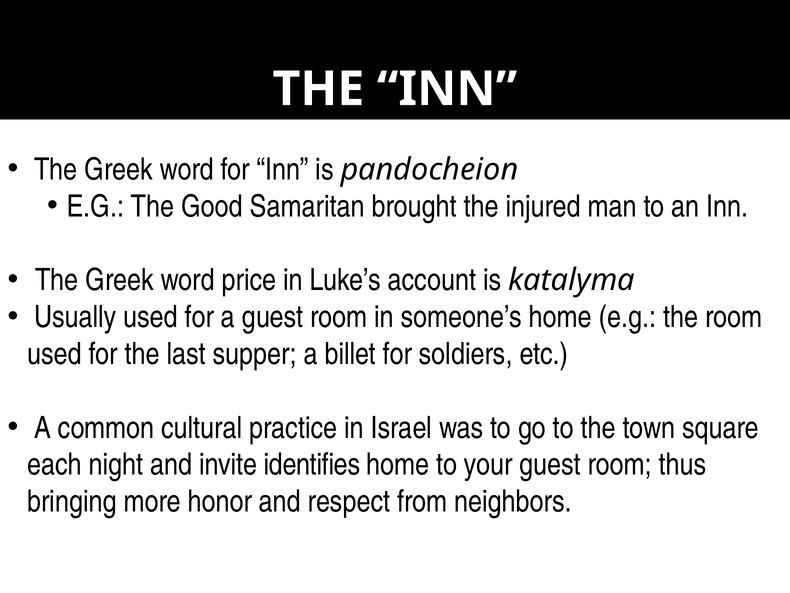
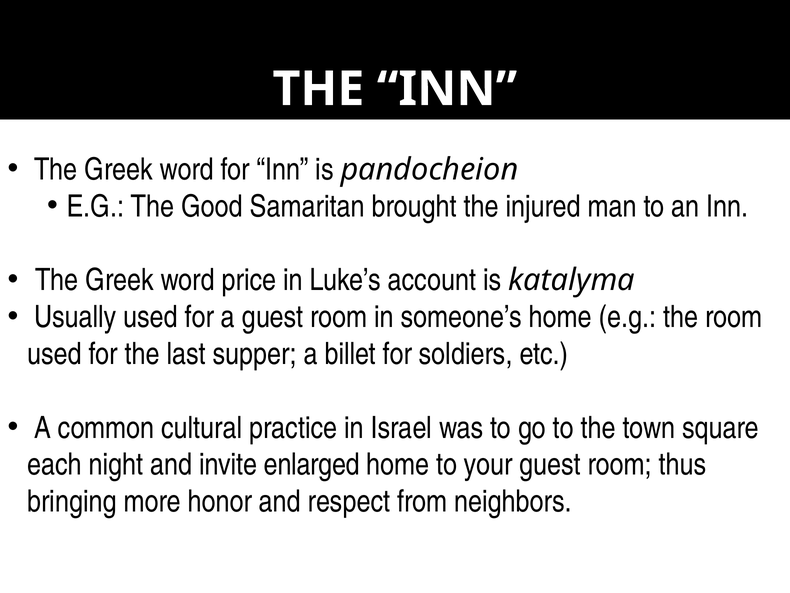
identifies: identifies -> enlarged (312, 464)
